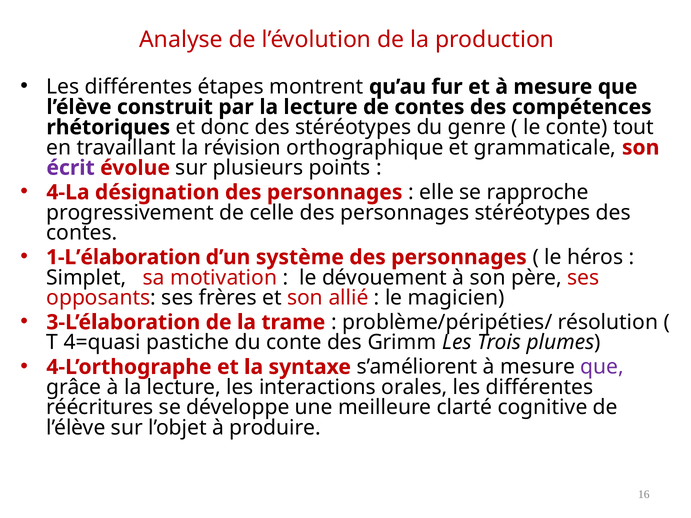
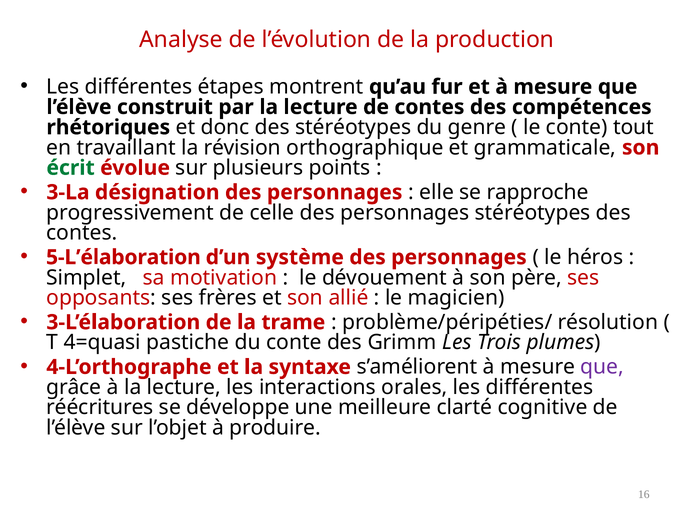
écrit colour: purple -> green (71, 168)
4-La: 4-La -> 3-La (68, 192)
1-L’élaboration: 1-L’élaboration -> 5-L’élaboration (123, 257)
